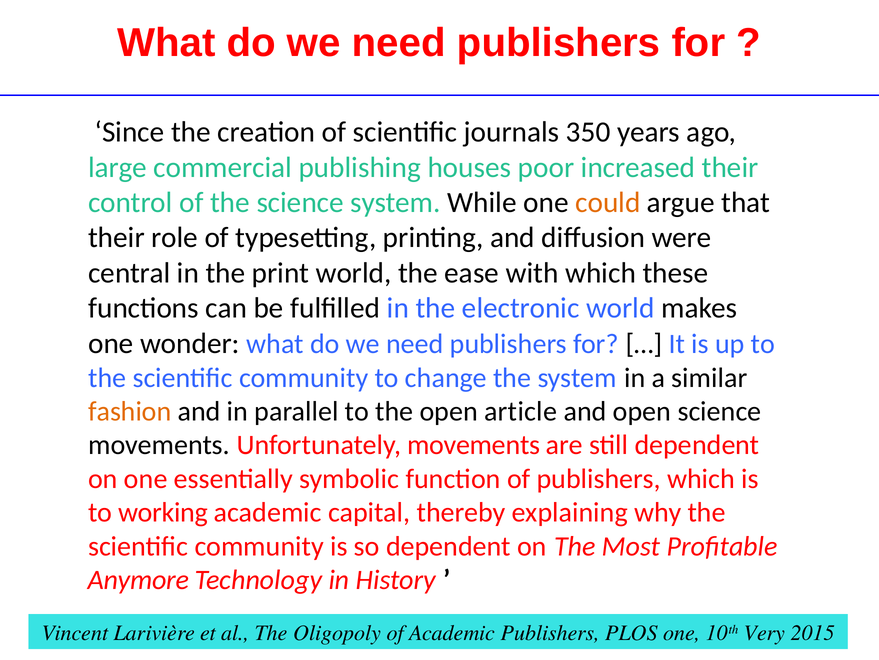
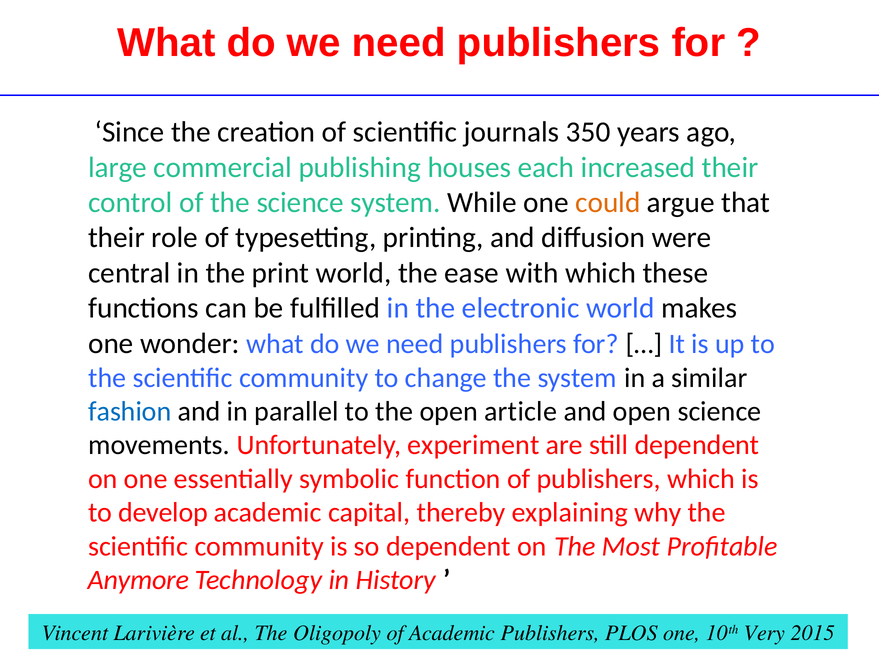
poor: poor -> each (546, 167)
fashion colour: orange -> blue (130, 411)
Unfortunately movements: movements -> experiment (473, 445)
working: working -> develop (163, 512)
